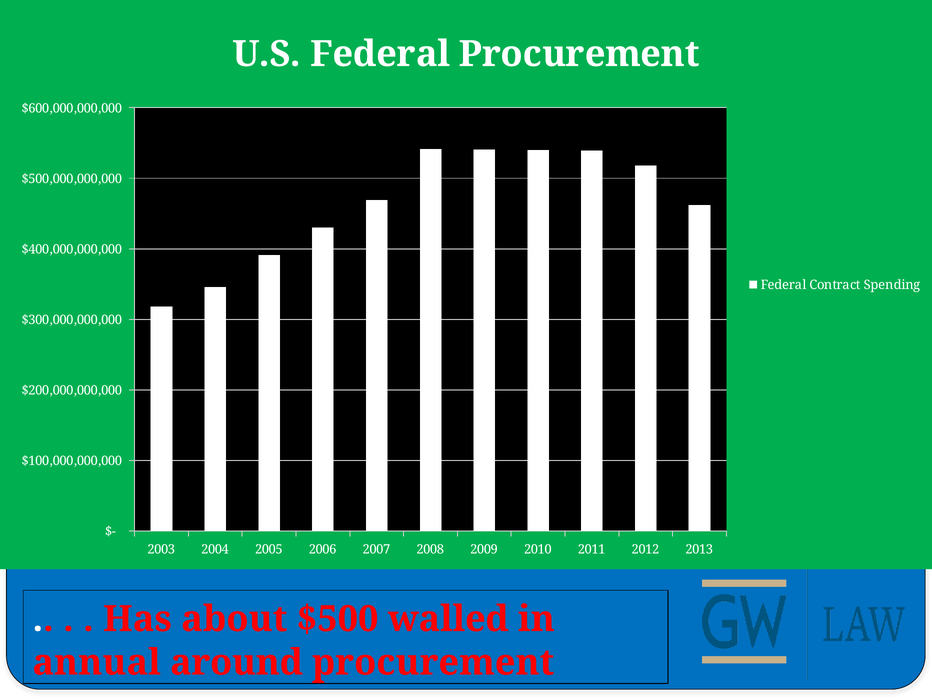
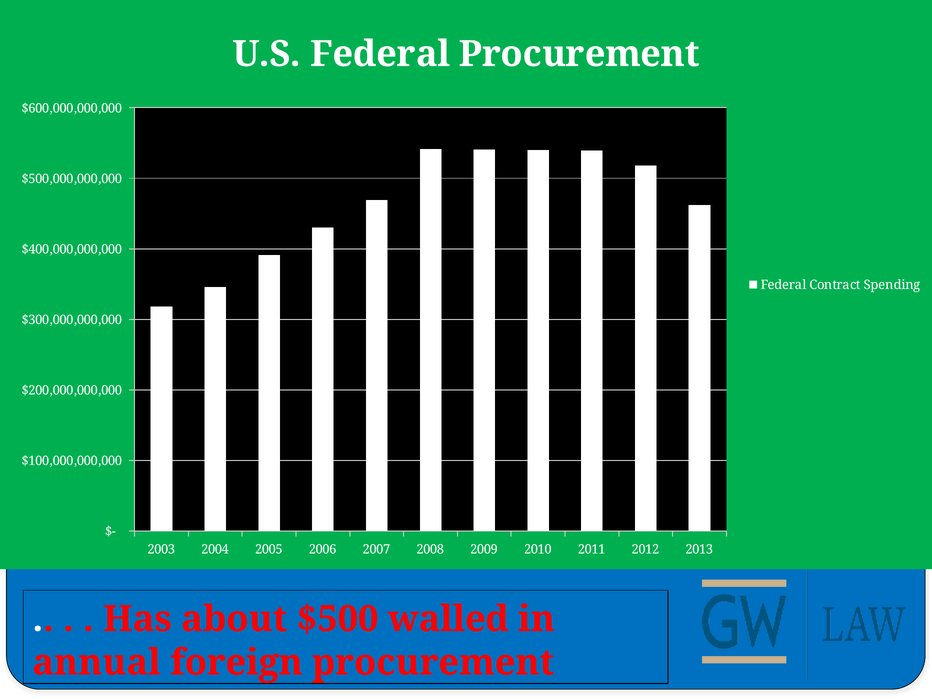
around: around -> foreign (237, 663)
